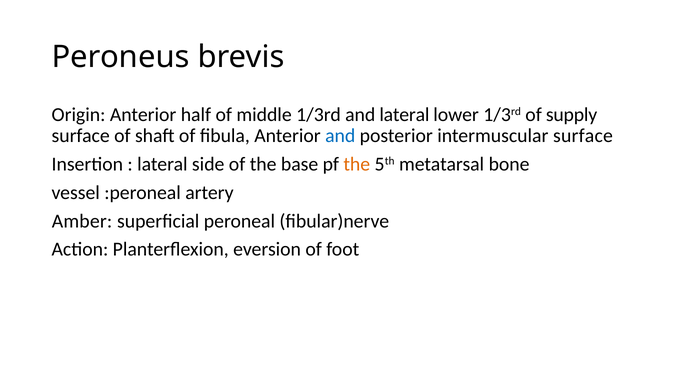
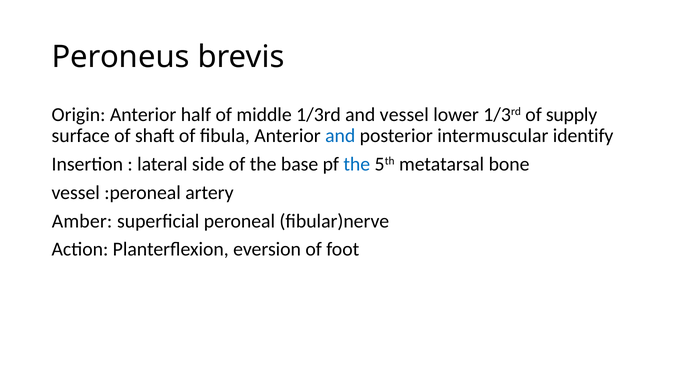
and lateral: lateral -> vessel (404, 114)
intermuscular surface: surface -> identify (583, 136)
the colour: orange -> blue (357, 164)
